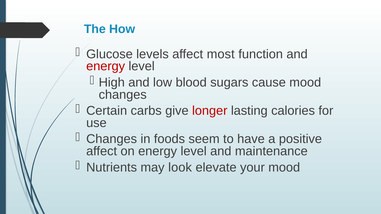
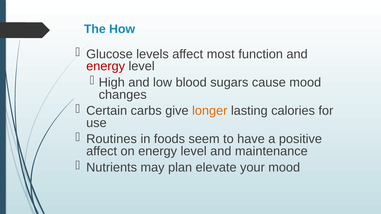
longer colour: red -> orange (210, 111)
Changes: Changes -> Routines (112, 139)
look: look -> plan (180, 168)
